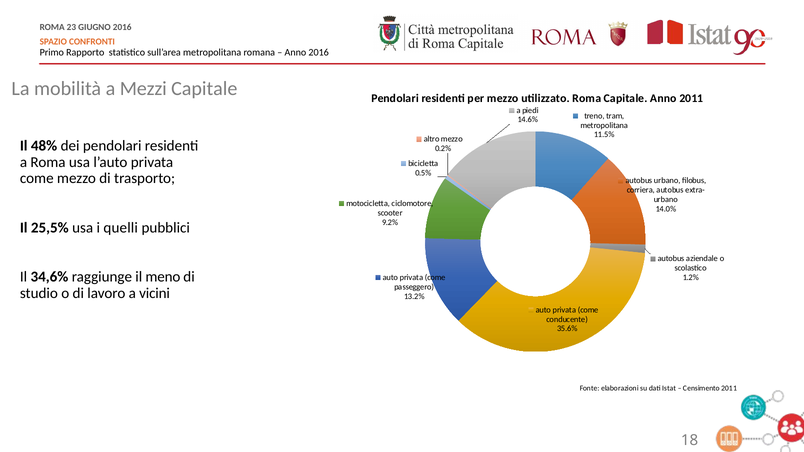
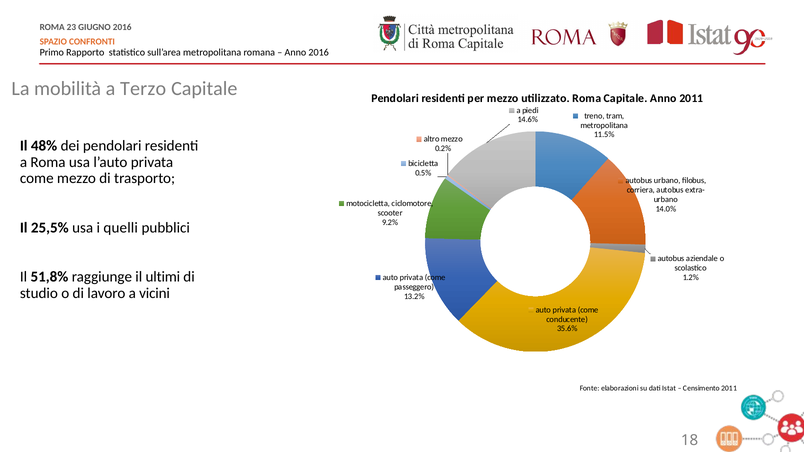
Mezzi: Mezzi -> Terzo (143, 89)
34,6%: 34,6% -> 51,8% (49, 277)
meno: meno -> ultimi (163, 277)
